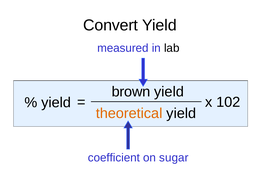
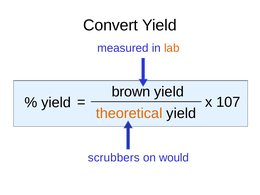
lab colour: black -> orange (172, 48)
102: 102 -> 107 (228, 102)
coefficient: coefficient -> scrubbers (114, 158)
sugar: sugar -> would (174, 158)
